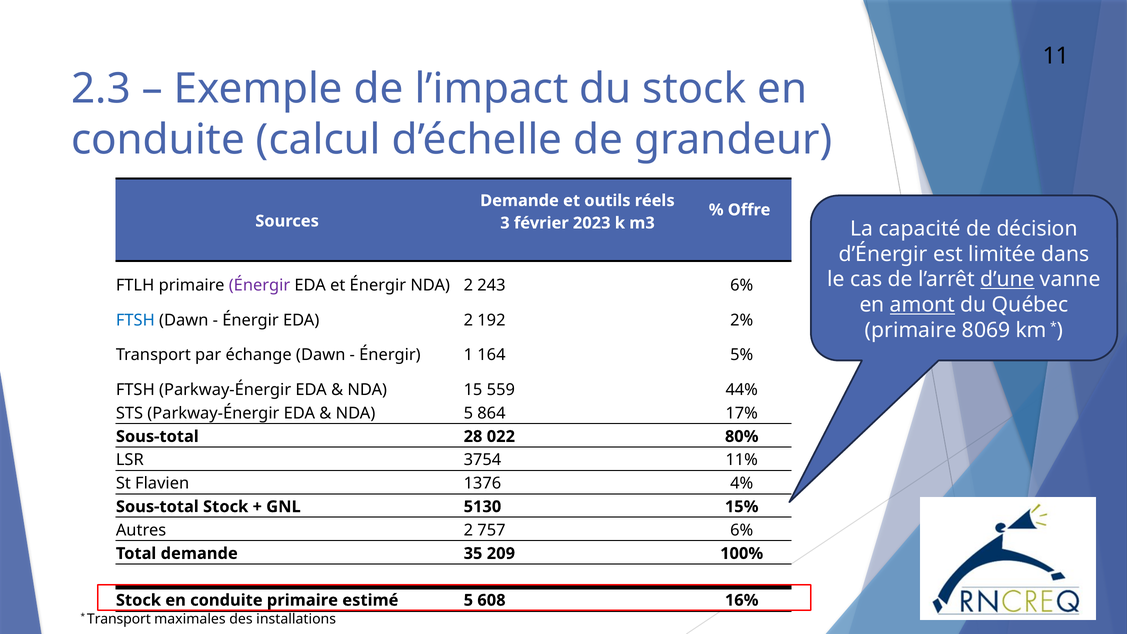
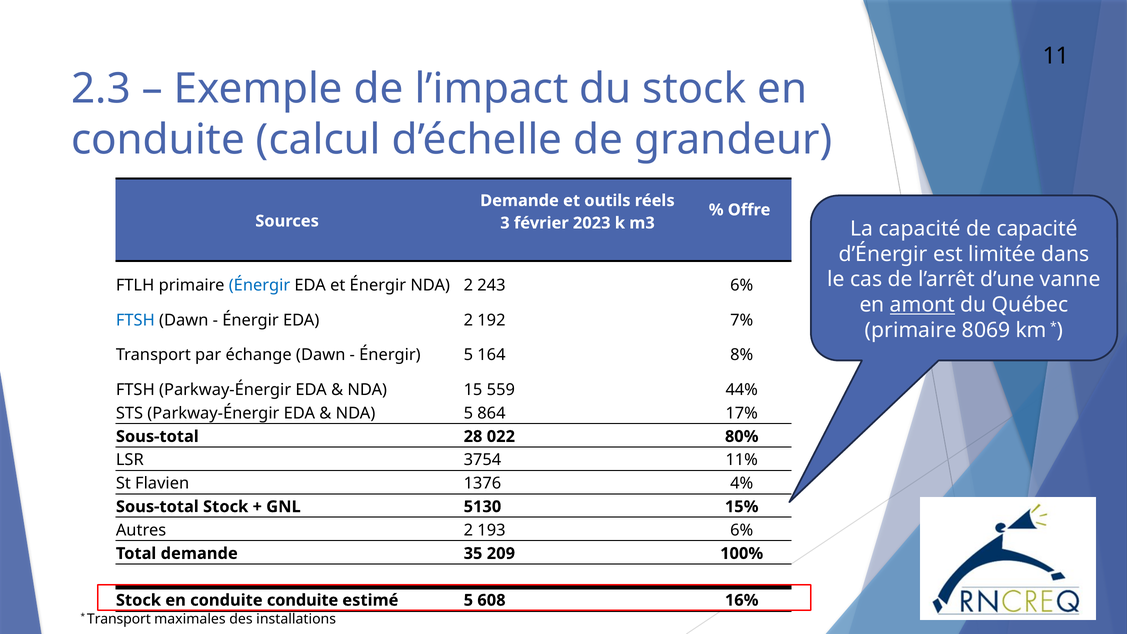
de décision: décision -> capacité (1037, 229)
d’une underline: present -> none (1007, 279)
Énergir colour: purple -> blue (260, 285)
2%: 2% -> 7% (742, 320)
Énergir 1: 1 -> 5 (468, 355)
5%: 5% -> 8% (742, 355)
757: 757 -> 193 (491, 530)
conduite primaire: primaire -> conduite (303, 600)
